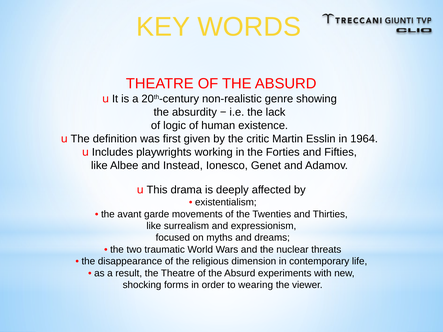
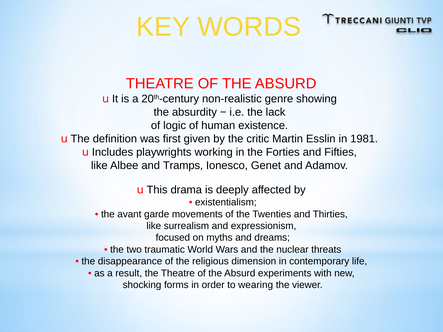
1964: 1964 -> 1981 (364, 139)
Instead: Instead -> Tramps (183, 166)
